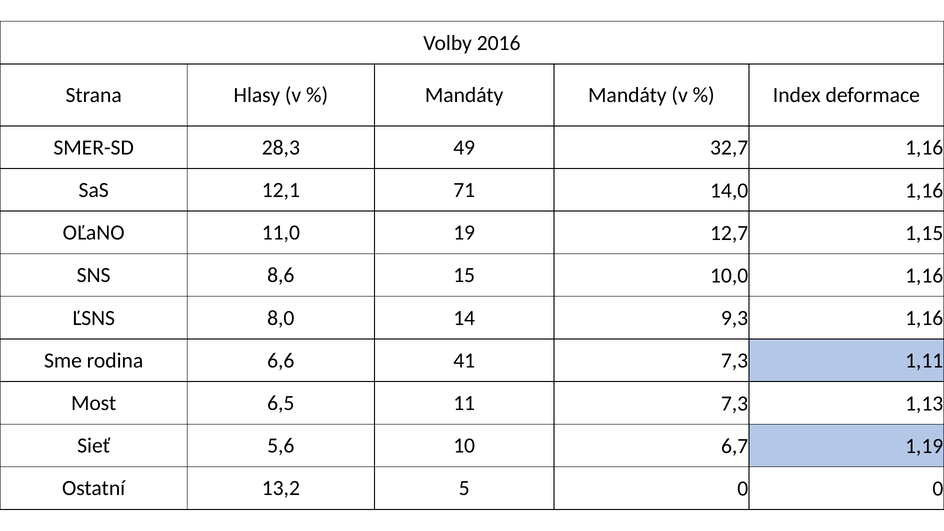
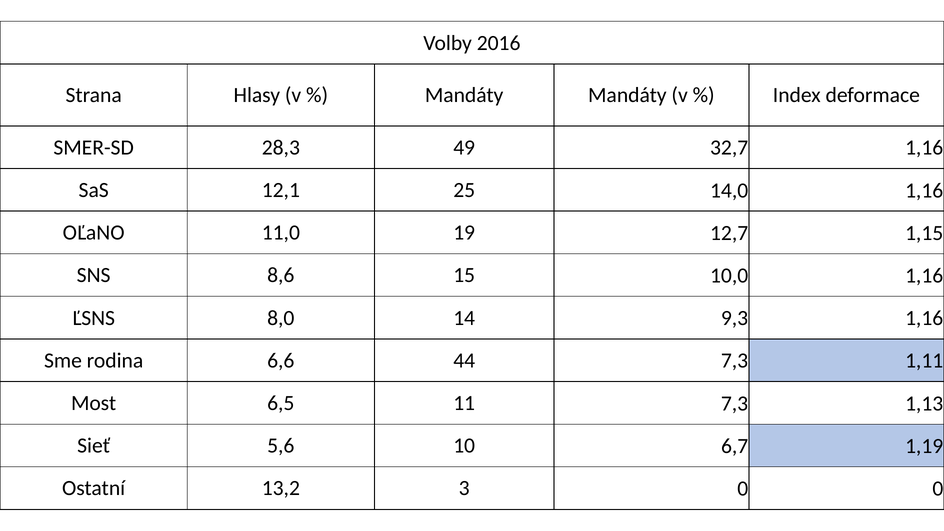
71: 71 -> 25 (464, 190)
41: 41 -> 44 (464, 360)
5: 5 -> 3 (464, 488)
